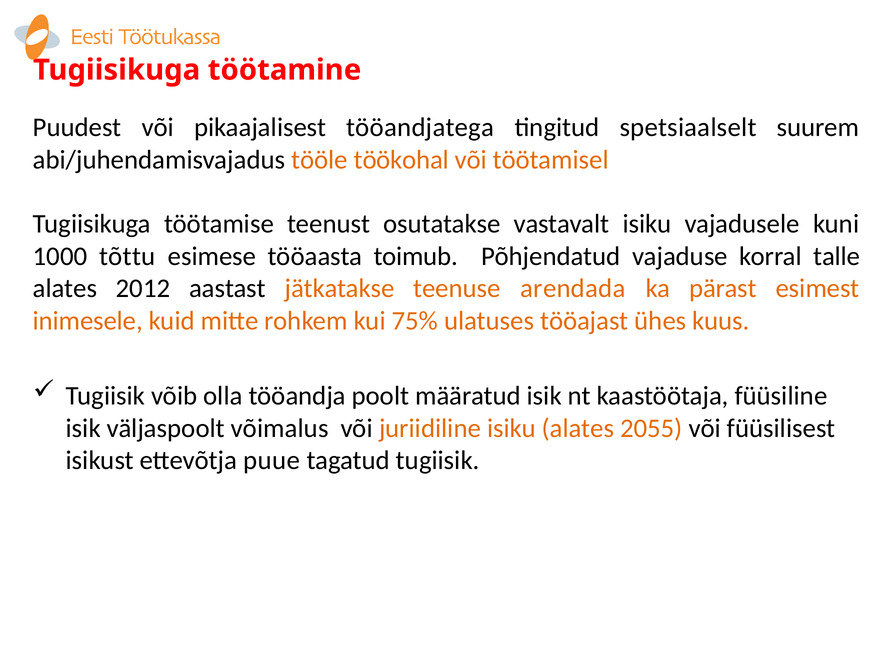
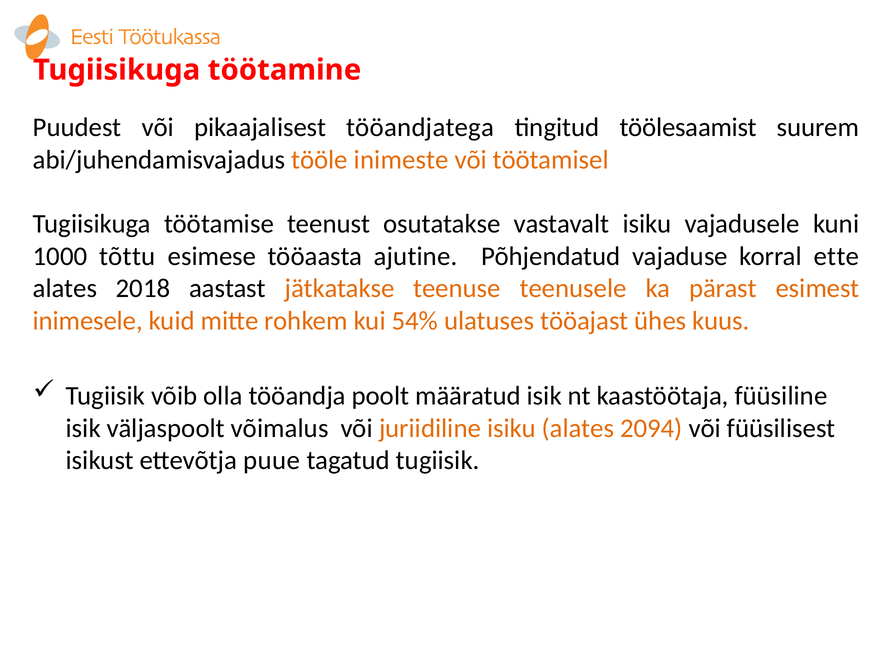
spetsiaalselt: spetsiaalselt -> töölesaamist (688, 127)
töökohal: töökohal -> inimeste (401, 159)
toimub: toimub -> ajutine (416, 256)
talle: talle -> ette (836, 256)
2012: 2012 -> 2018 (143, 288)
arendada: arendada -> teenusele (573, 288)
75%: 75% -> 54% (415, 320)
2055: 2055 -> 2094 (651, 428)
